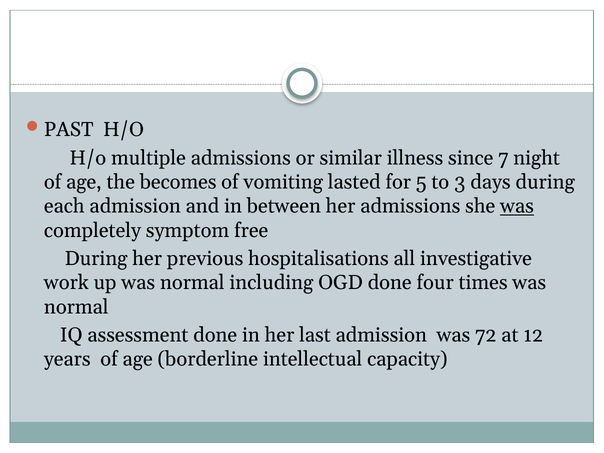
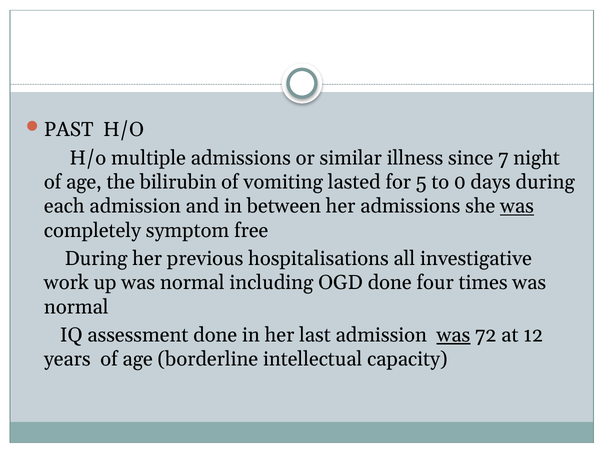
becomes: becomes -> bilirubin (178, 182)
3: 3 -> 0 (460, 182)
was underline: none -> present (453, 335)
